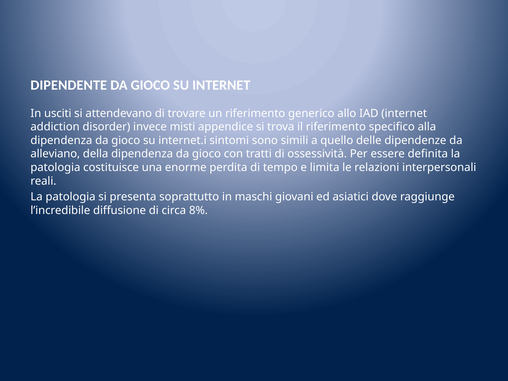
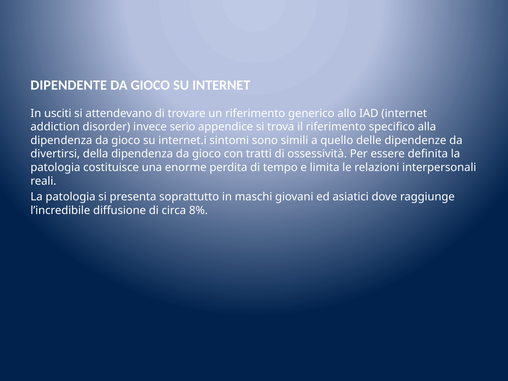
misti: misti -> serio (183, 127)
alleviano: alleviano -> divertirsi (55, 154)
